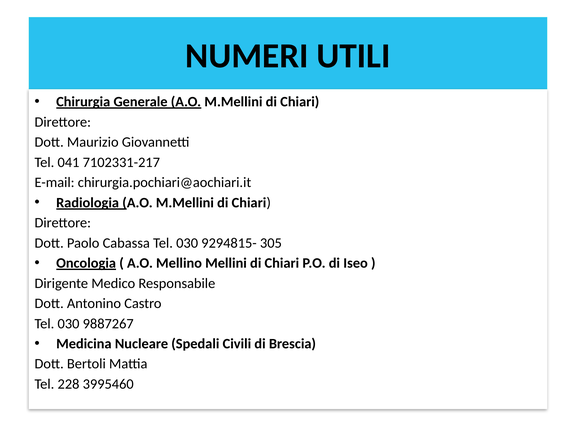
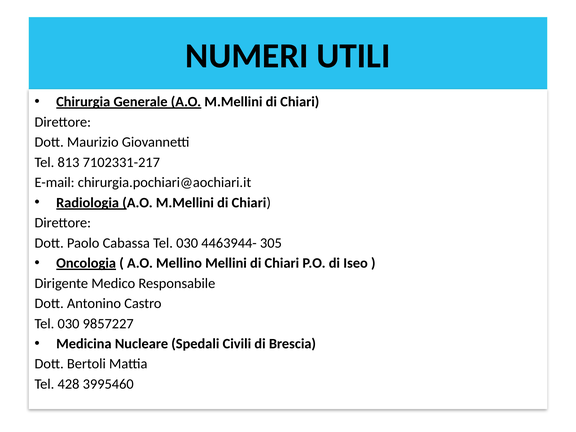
041: 041 -> 813 (69, 162)
9294815-: 9294815- -> 4463944- (229, 243)
9887267: 9887267 -> 9857227 (108, 324)
228: 228 -> 428 (69, 384)
